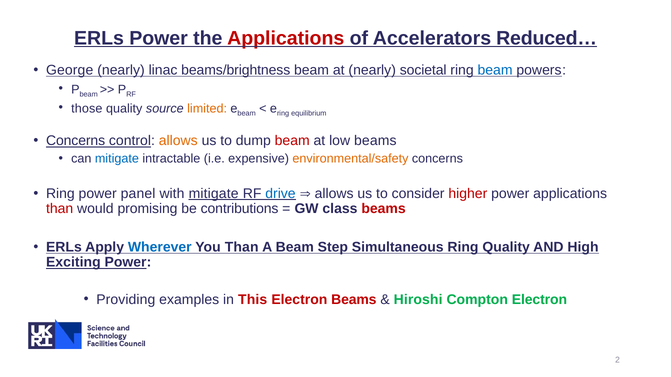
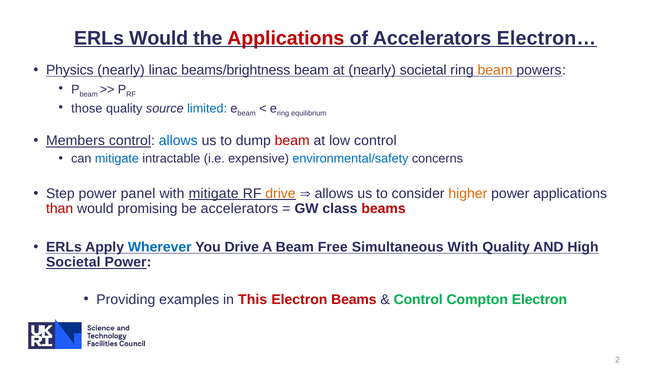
ERLs Power: Power -> Would (159, 38)
Reduced…: Reduced… -> Electron… (546, 38)
George: George -> Physics (70, 70)
beam colour: blue -> orange (495, 70)
limited colour: orange -> blue (207, 109)
Concerns: Concerns -> Members (75, 141)
allows colour: orange -> blue (178, 141)
low beams: beams -> control (375, 141)
environmental/safety colour: orange -> blue (350, 159)
Ring: Ring -> Step (60, 194)
drive colour: blue -> orange (280, 194)
higher colour: red -> orange (468, 194)
be contributions: contributions -> accelerators (239, 209)
You Than: Than -> Drive (242, 247)
Step: Step -> Free (333, 247)
Simultaneous Ring: Ring -> With (463, 247)
Exciting: Exciting -> Societal (73, 263)
Hiroshi: Hiroshi -> Control (418, 300)
